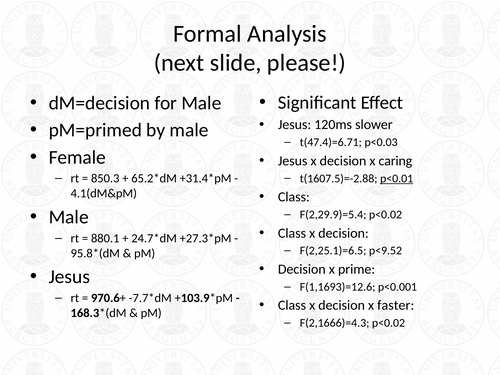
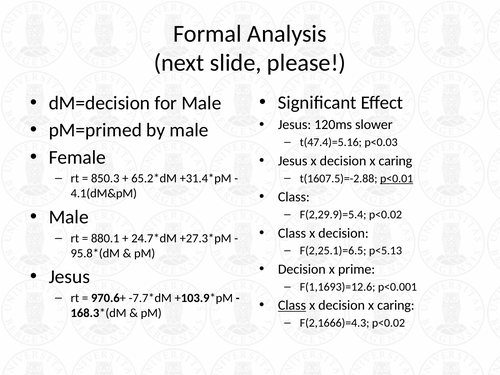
t(47.4)=6.71: t(47.4)=6.71 -> t(47.4)=5.16 (331, 142)
p<9.52: p<9.52 -> p<5.13 (386, 251)
Class underline: none -> present (292, 305)
faster: faster -> caring (396, 305)
